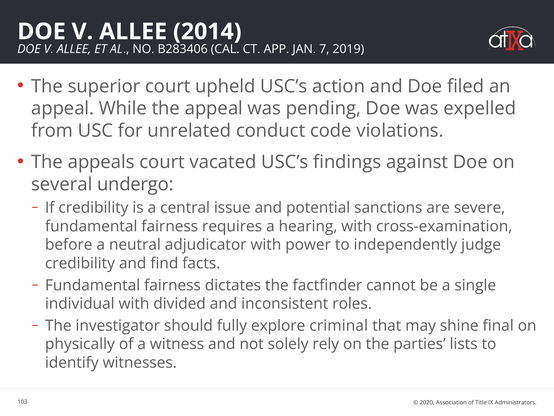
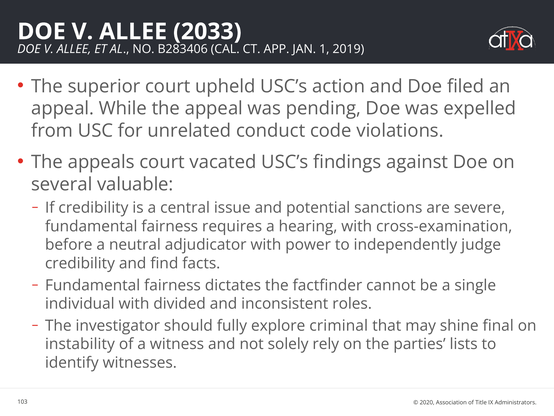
2014: 2014 -> 2033 (207, 32)
7: 7 -> 1 (324, 49)
undergo: undergo -> valuable (135, 184)
physically: physically -> instability (80, 344)
